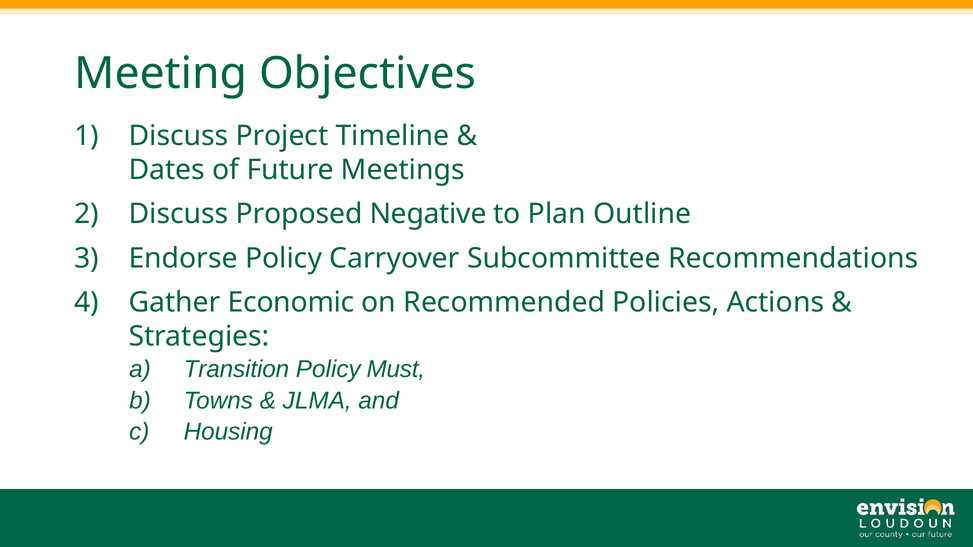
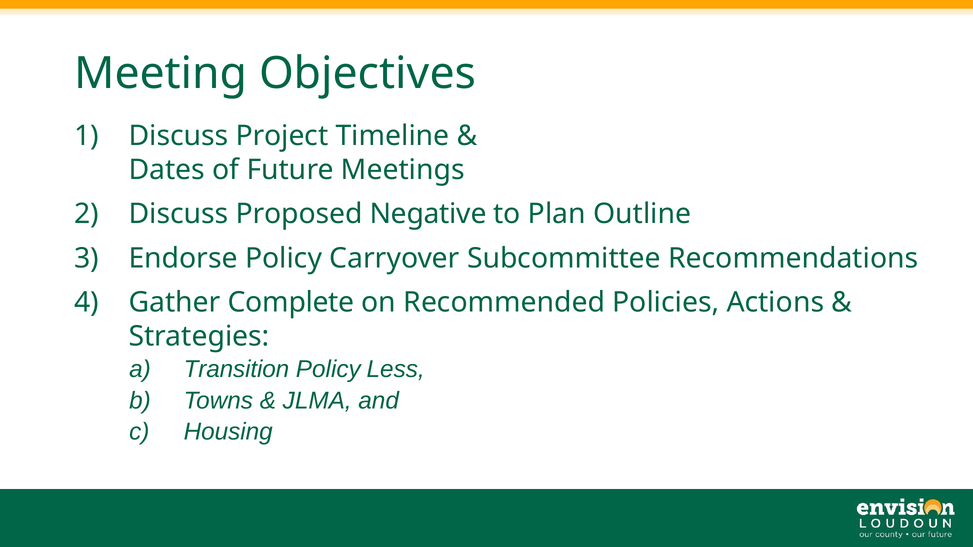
Economic: Economic -> Complete (291, 302)
Must: Must -> Less (396, 370)
